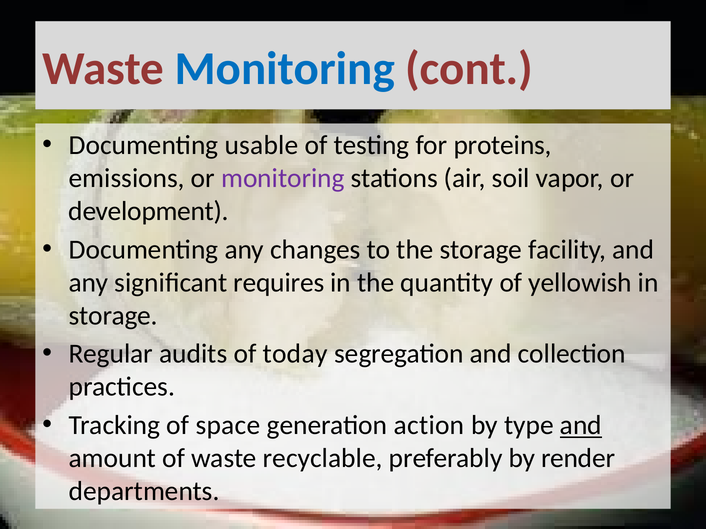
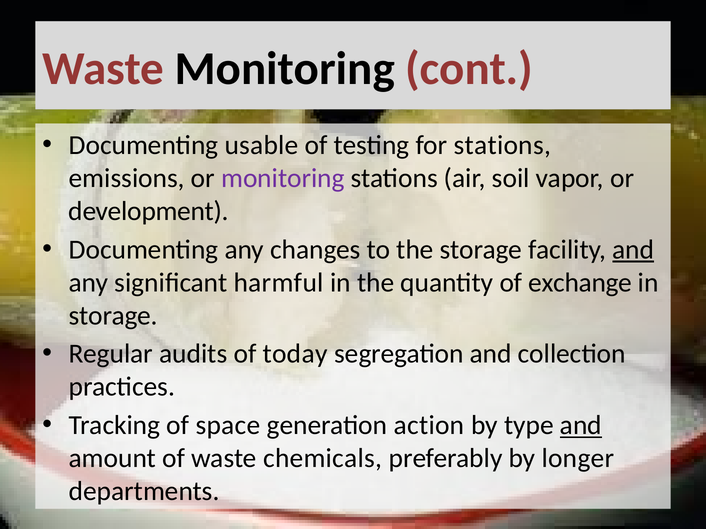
Monitoring colour: blue -> black (285, 69)
for proteins: proteins -> stations (502, 145)
and underline: none -> present (633, 250)
requires: requires -> harmful (279, 283)
yellowish: yellowish -> exchange (580, 283)
recyclable: recyclable -> chemicals (323, 459)
render: render -> longer (578, 459)
